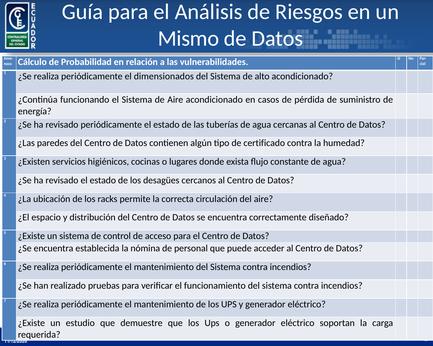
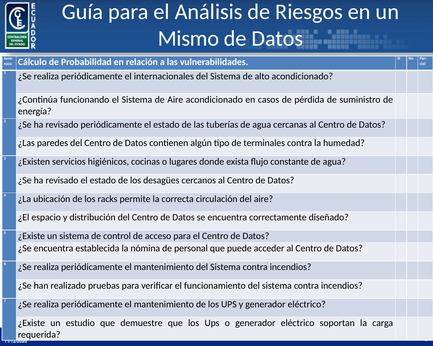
dimensionados: dimensionados -> internacionales (164, 76)
certificado: certificado -> terminales (264, 143)
